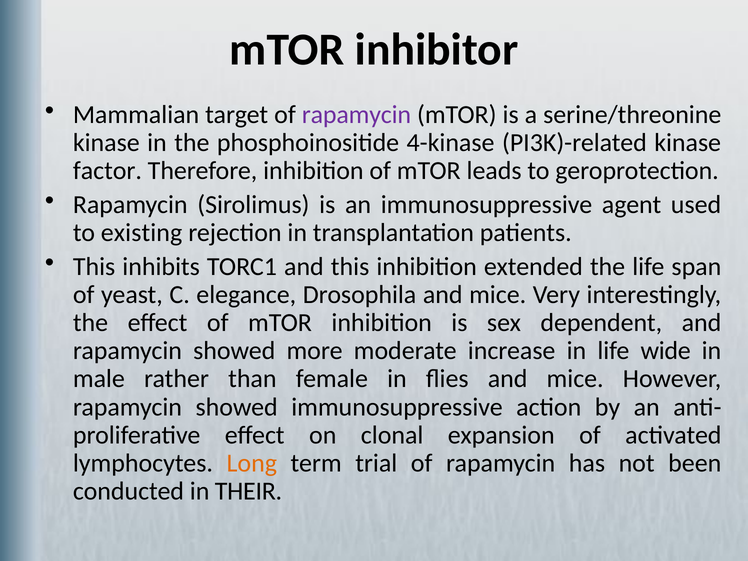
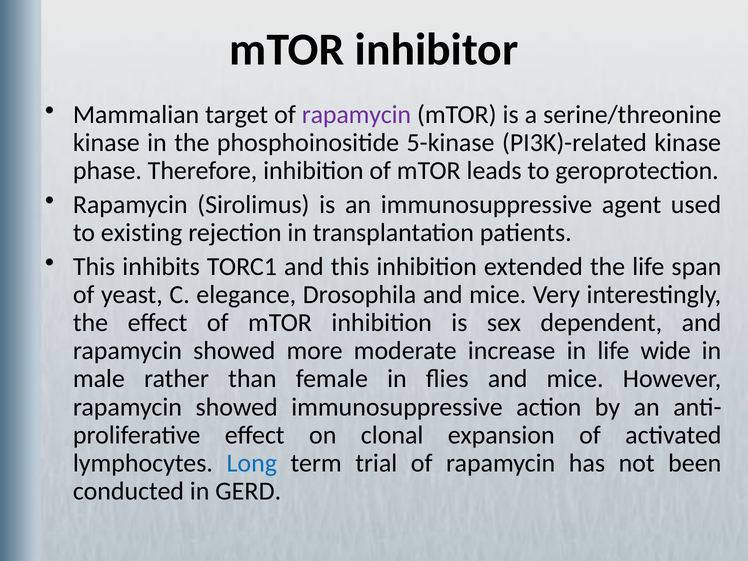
4-kinase: 4-kinase -> 5-kinase (451, 143)
factor: factor -> phase (107, 171)
Long colour: orange -> blue (252, 463)
THEIR: THEIR -> GERD (248, 491)
